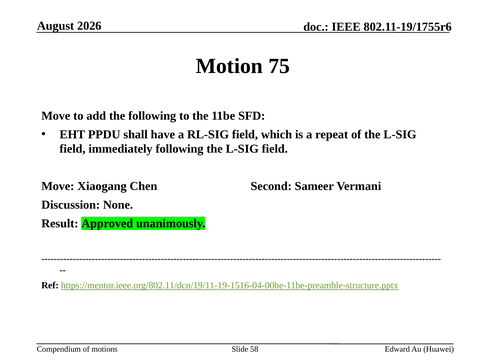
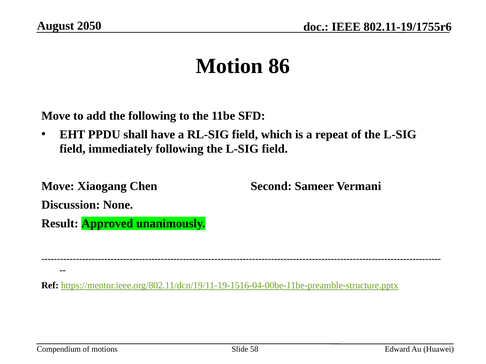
2026: 2026 -> 2050 (89, 26)
75: 75 -> 86 (279, 66)
